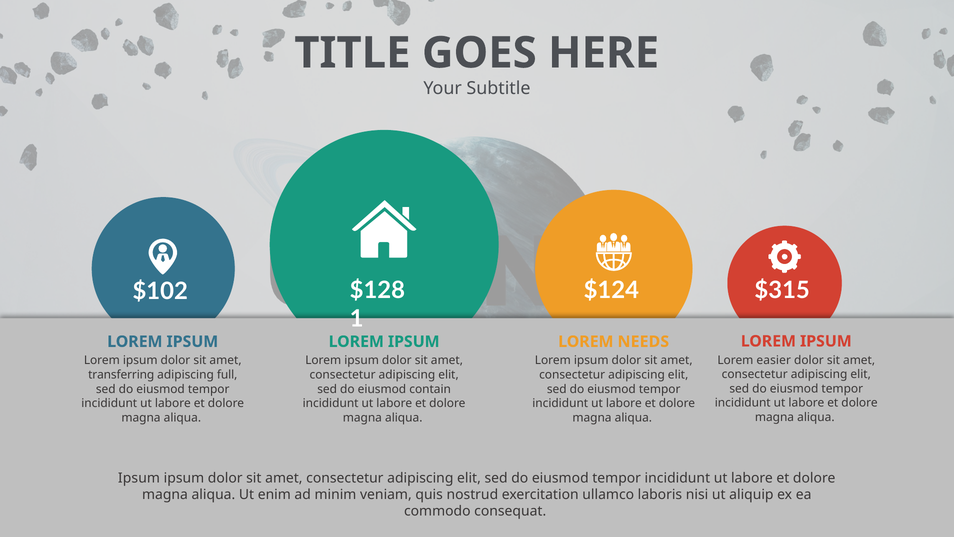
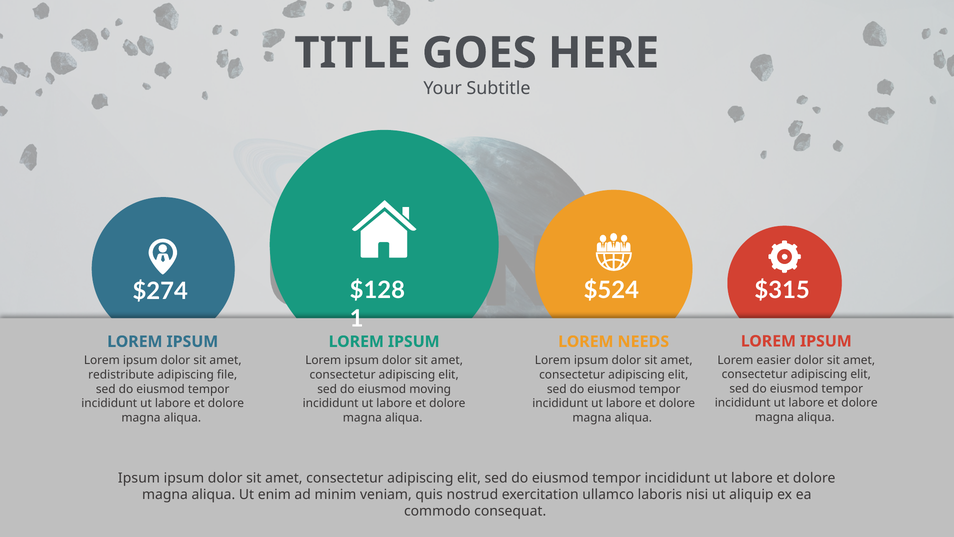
$124: $124 -> $524 (611, 290)
$102: $102 -> $274 (160, 291)
transferring: transferring -> redistribute (121, 375)
full: full -> file (227, 375)
contain: contain -> moving (430, 389)
